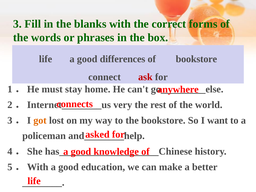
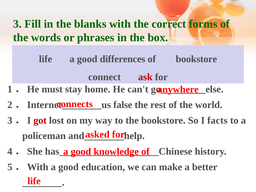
very: very -> false (123, 105)
got colour: orange -> red (40, 120)
want: want -> facts (217, 120)
